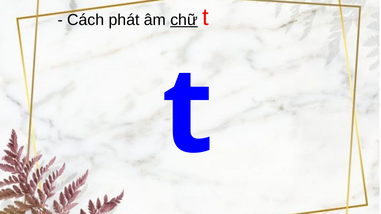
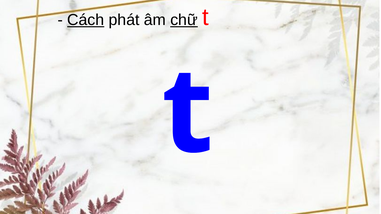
Cách underline: none -> present (86, 20)
